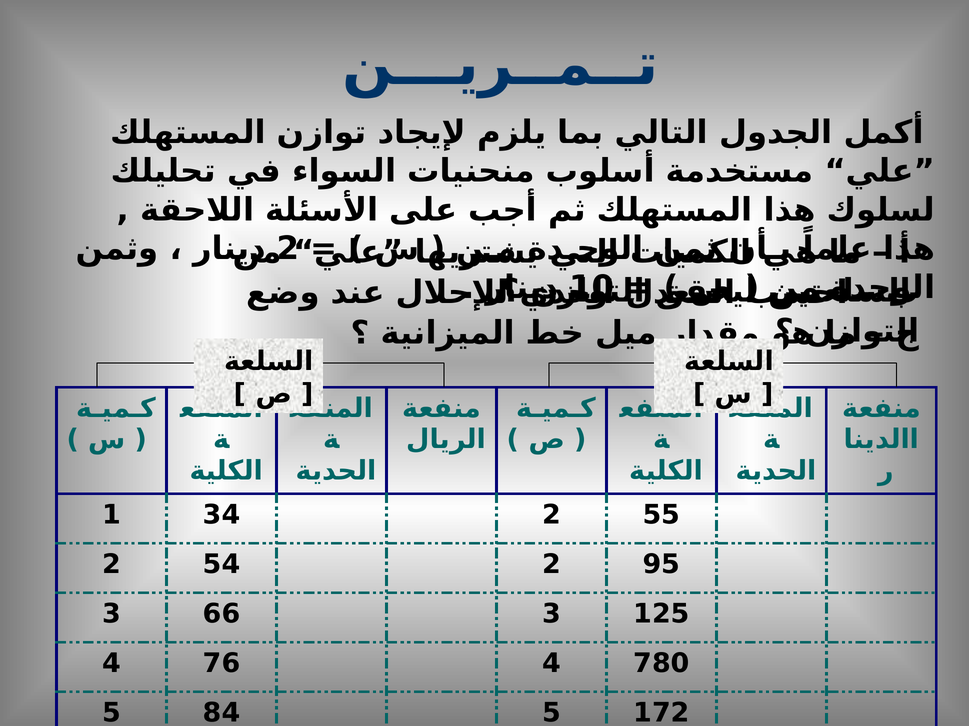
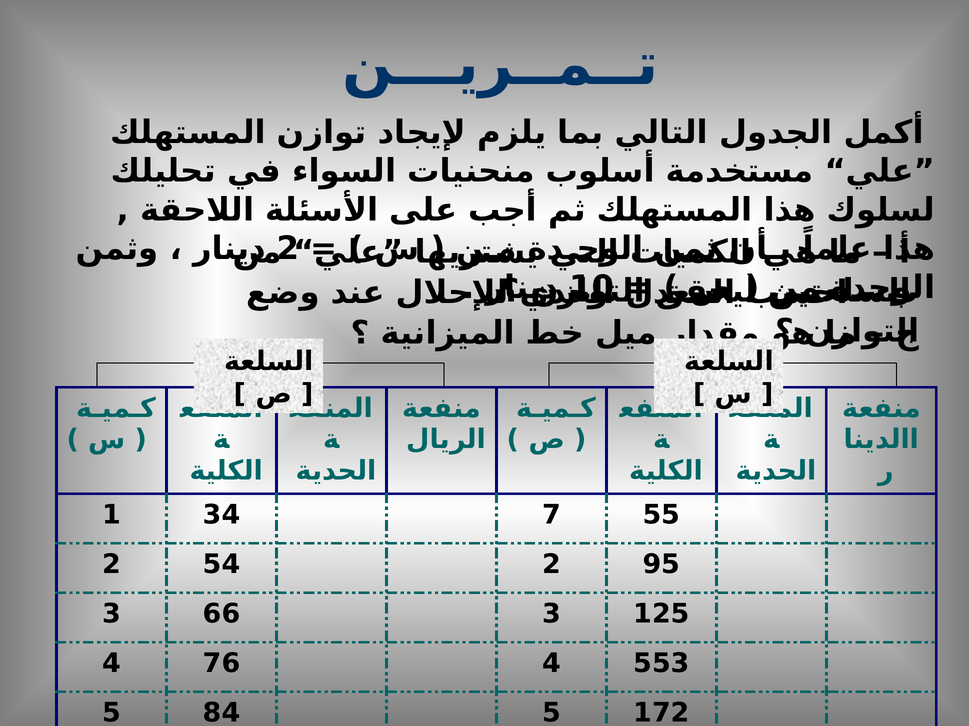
34 2: 2 -> 7 (552, 515)
780: 780 -> 553 (661, 664)
